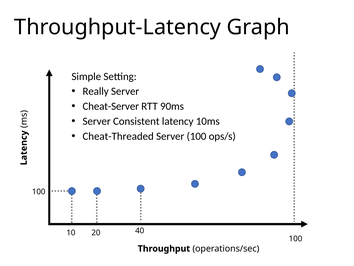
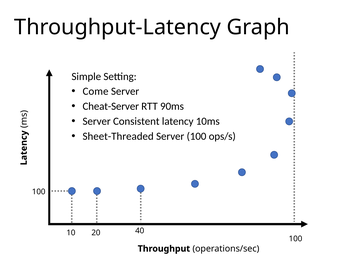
Really: Really -> Come (96, 91)
Cheat-Threaded: Cheat-Threaded -> Sheet-Threaded (118, 136)
